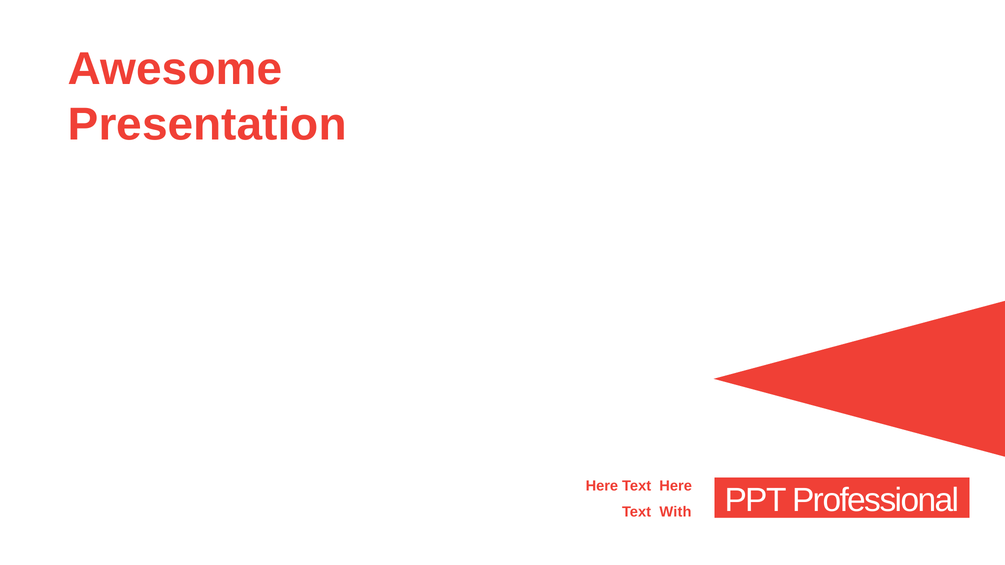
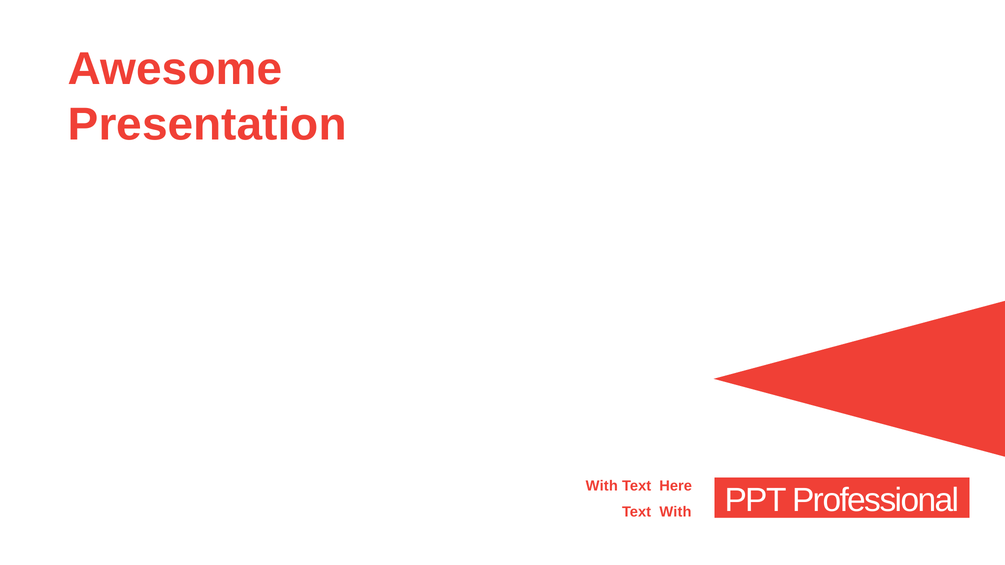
Here: Here -> With (602, 486)
